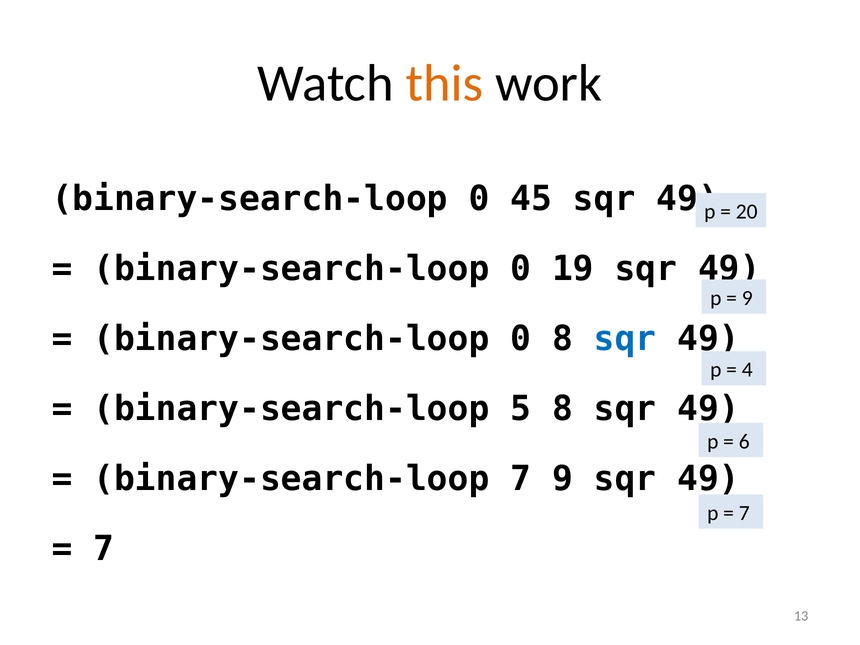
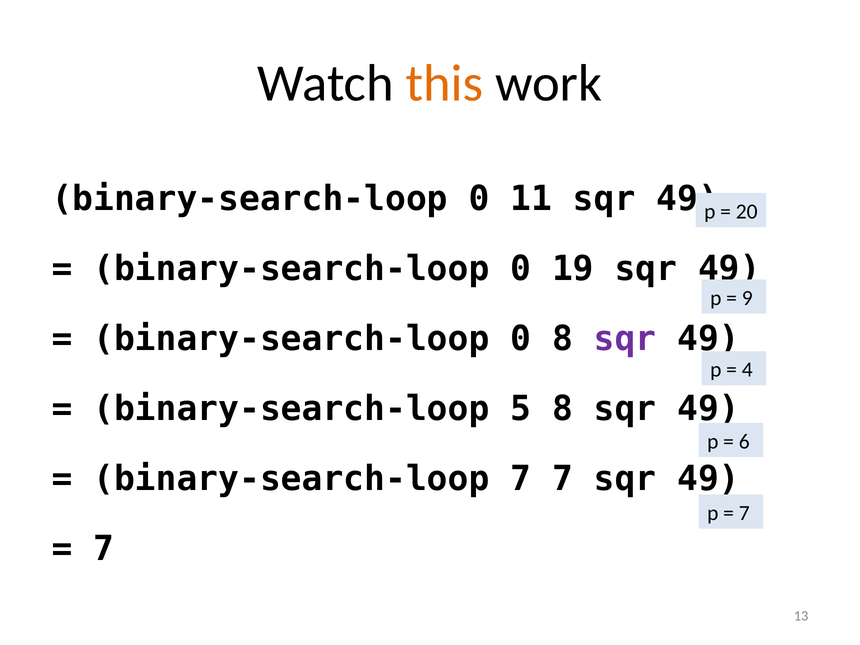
45: 45 -> 11 (531, 199)
sqr colour: blue -> purple (625, 339)
7 9: 9 -> 7 (562, 479)
